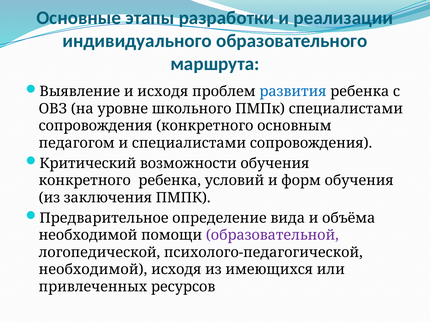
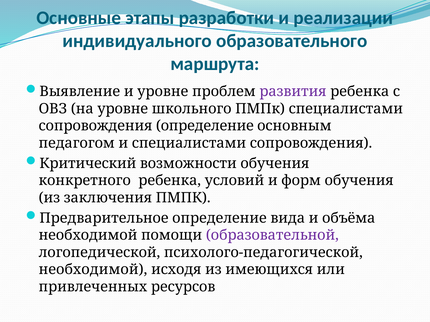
и исходя: исходя -> уровне (163, 92)
развития colour: blue -> purple (293, 92)
сопровождения конкретного: конкретного -> определение (205, 126)
